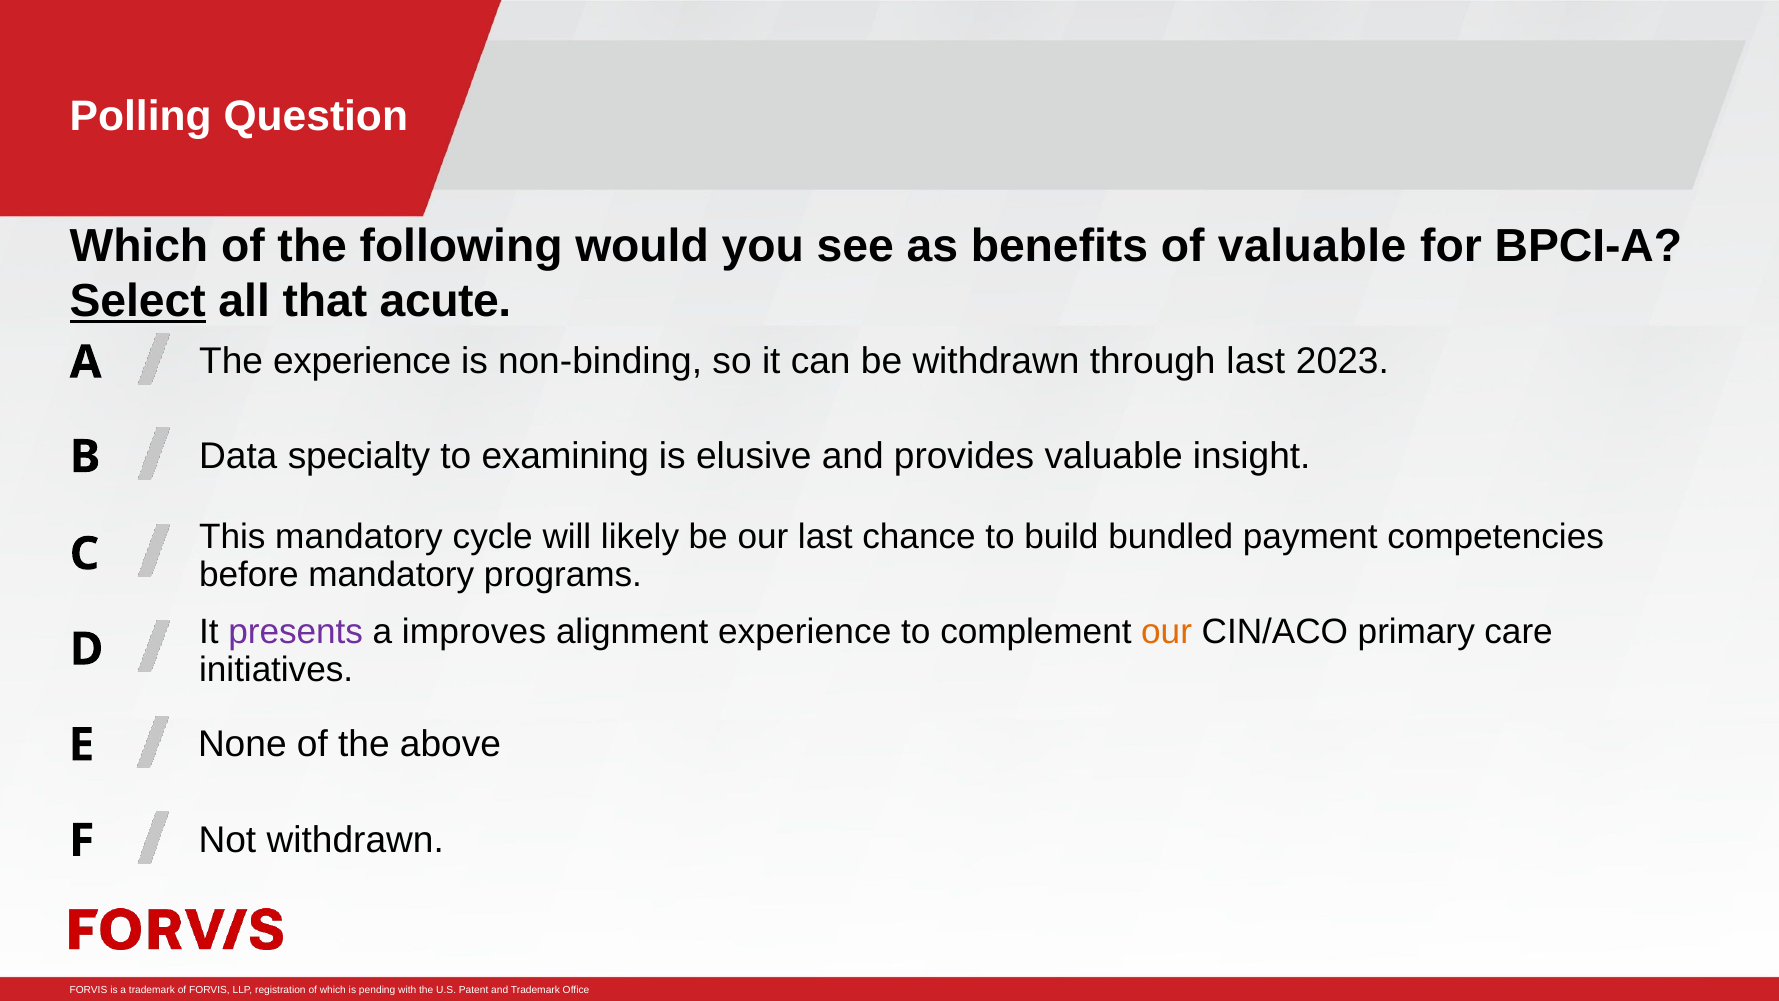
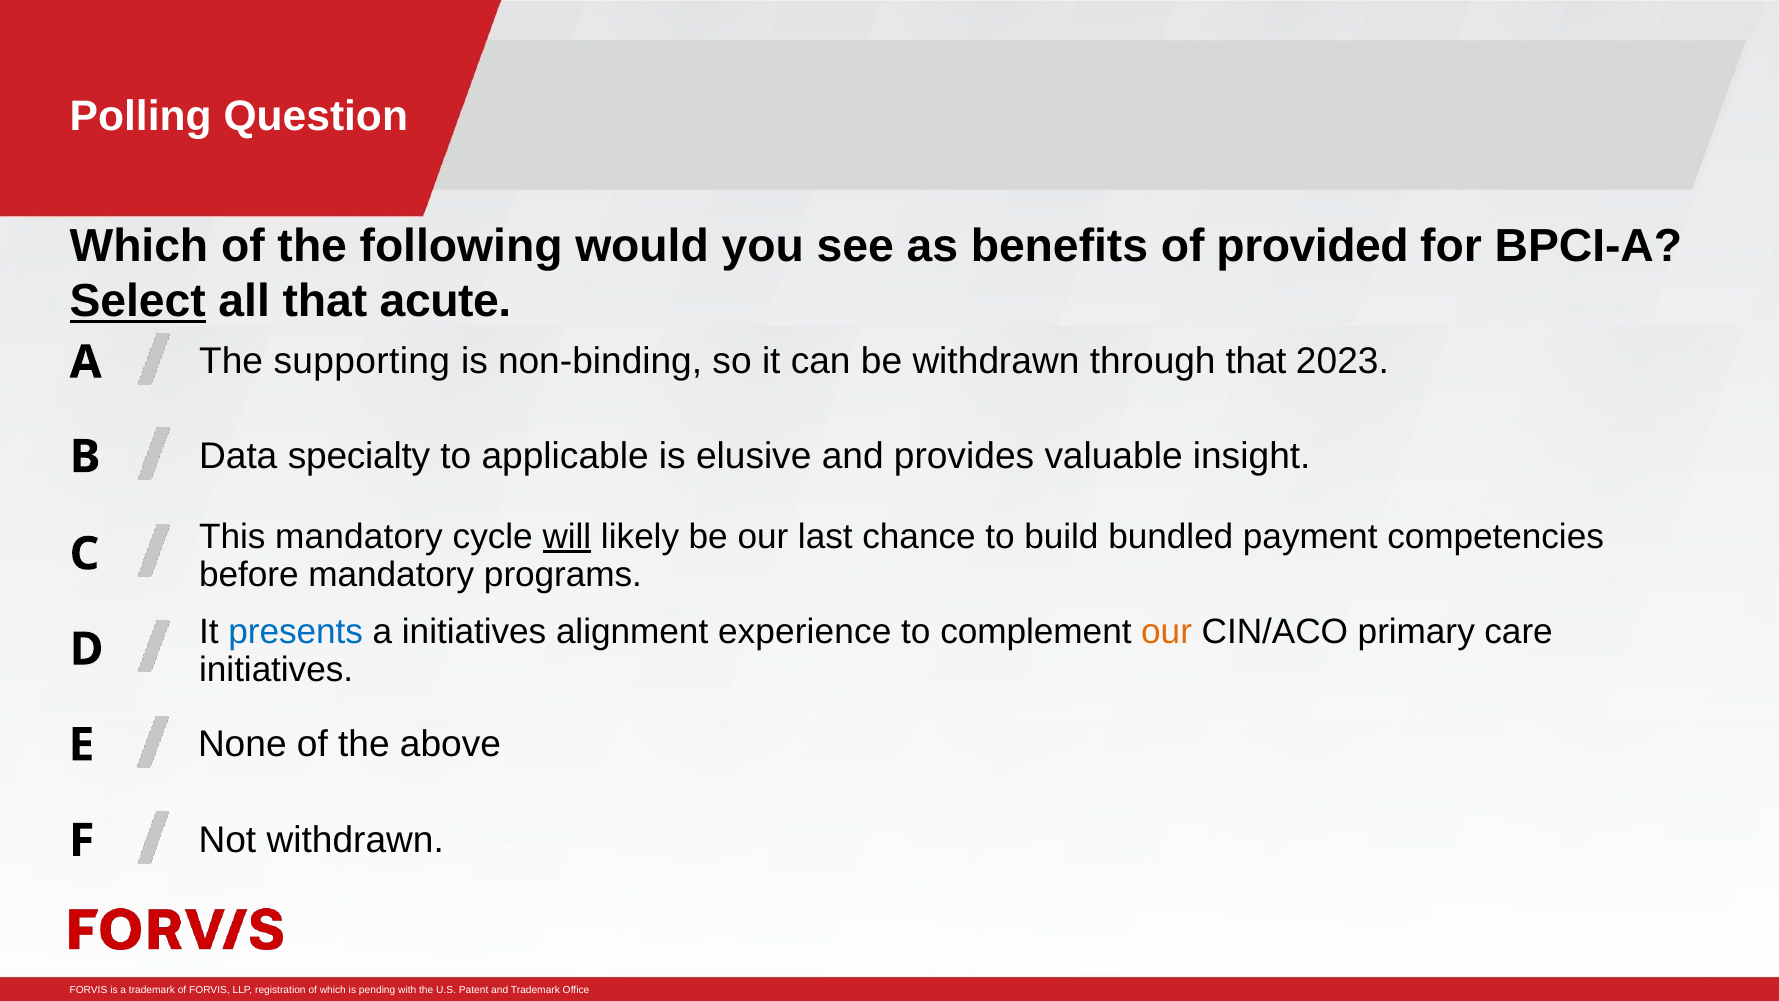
of valuable: valuable -> provided (1313, 246)
The experience: experience -> supporting (362, 361)
through last: last -> that (1256, 361)
examining: examining -> applicable (565, 456)
will underline: none -> present (567, 536)
presents colour: purple -> blue (296, 632)
a improves: improves -> initiatives (474, 632)
